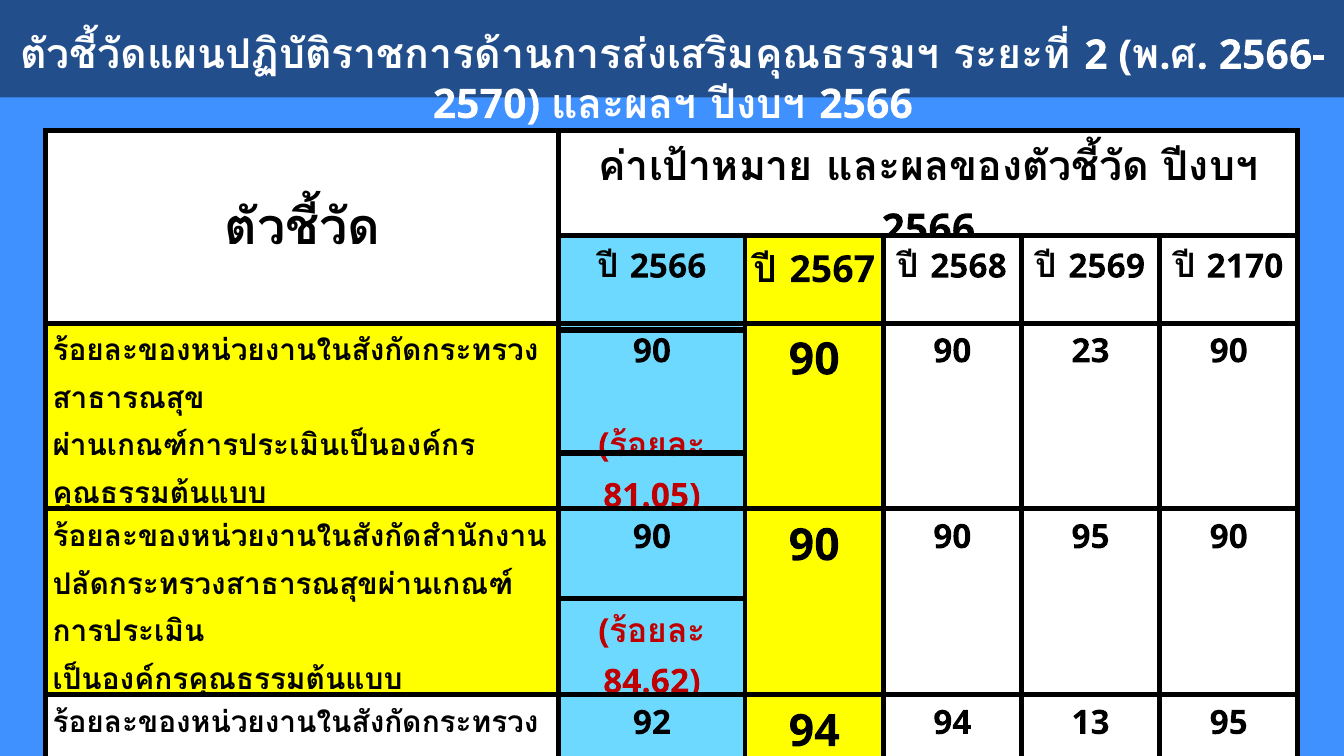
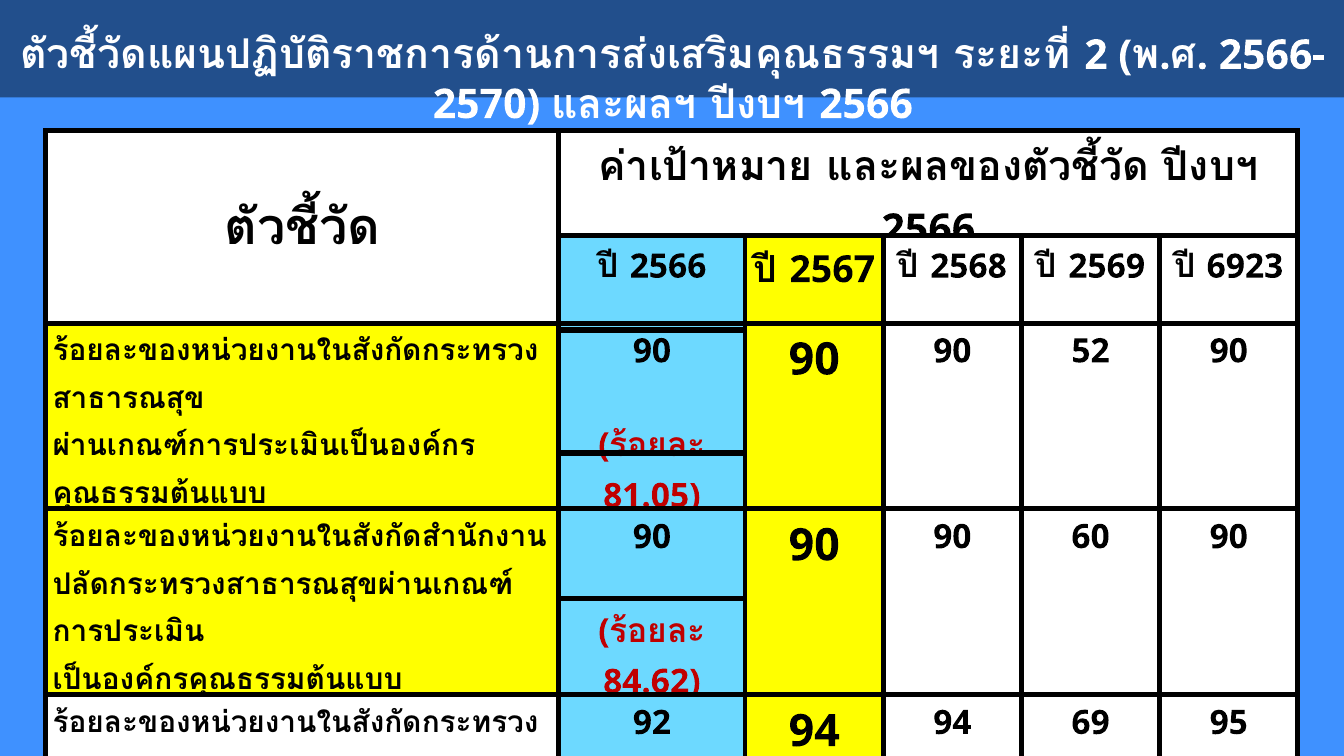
2170: 2170 -> 6923 (1245, 267)
23: 23 -> 52 (1091, 351)
90 95: 95 -> 60 (1091, 537)
13: 13 -> 69 (1091, 723)
